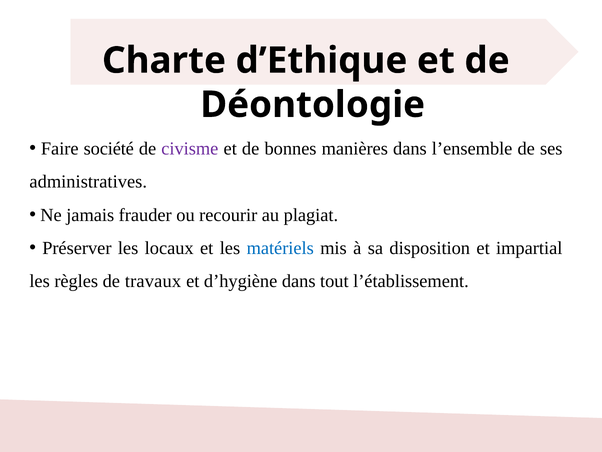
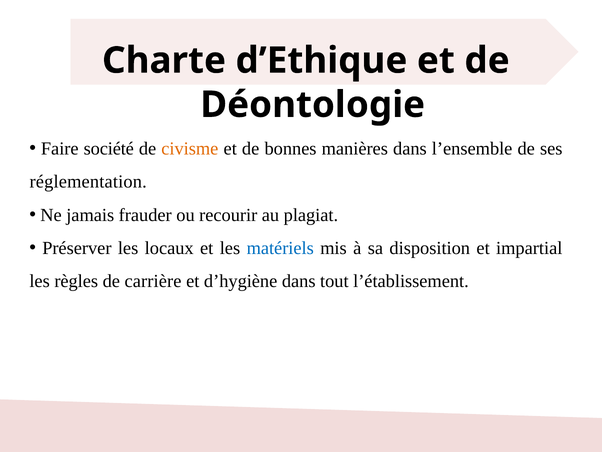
civisme colour: purple -> orange (190, 149)
administratives: administratives -> réglementation (88, 182)
travaux: travaux -> carrière (153, 281)
